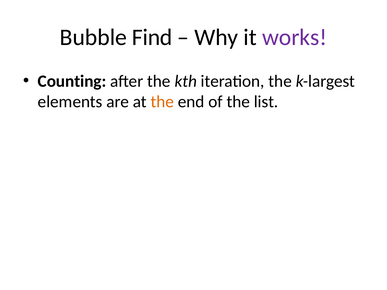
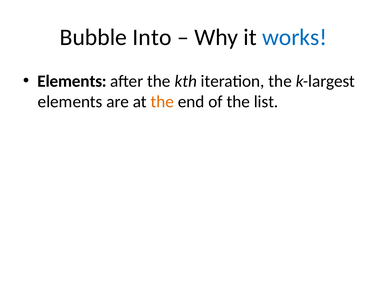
Find: Find -> Into (152, 37)
works colour: purple -> blue (295, 37)
Counting: Counting -> Elements (72, 81)
